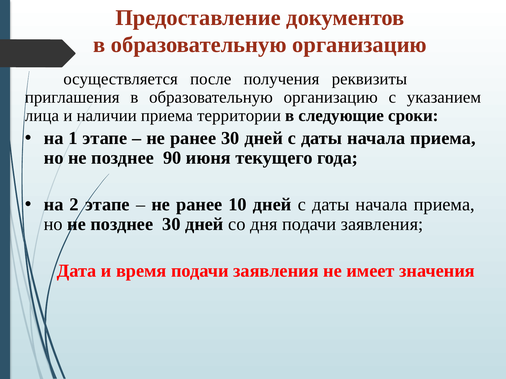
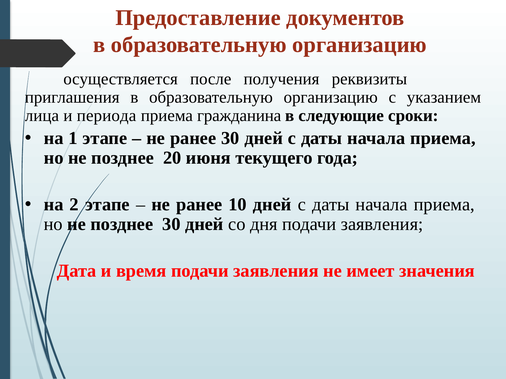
наличии: наличии -> периода (107, 116)
территории: территории -> гражданина (239, 116)
90: 90 -> 20 (172, 158)
